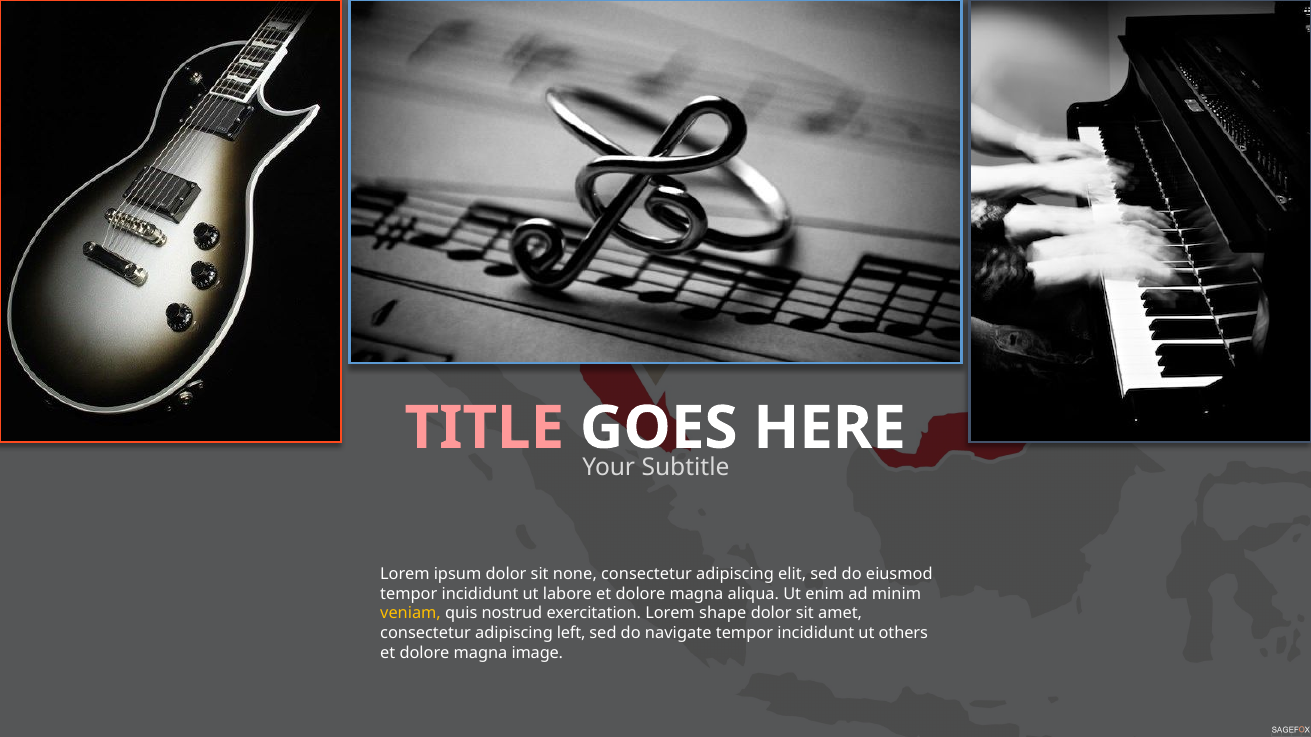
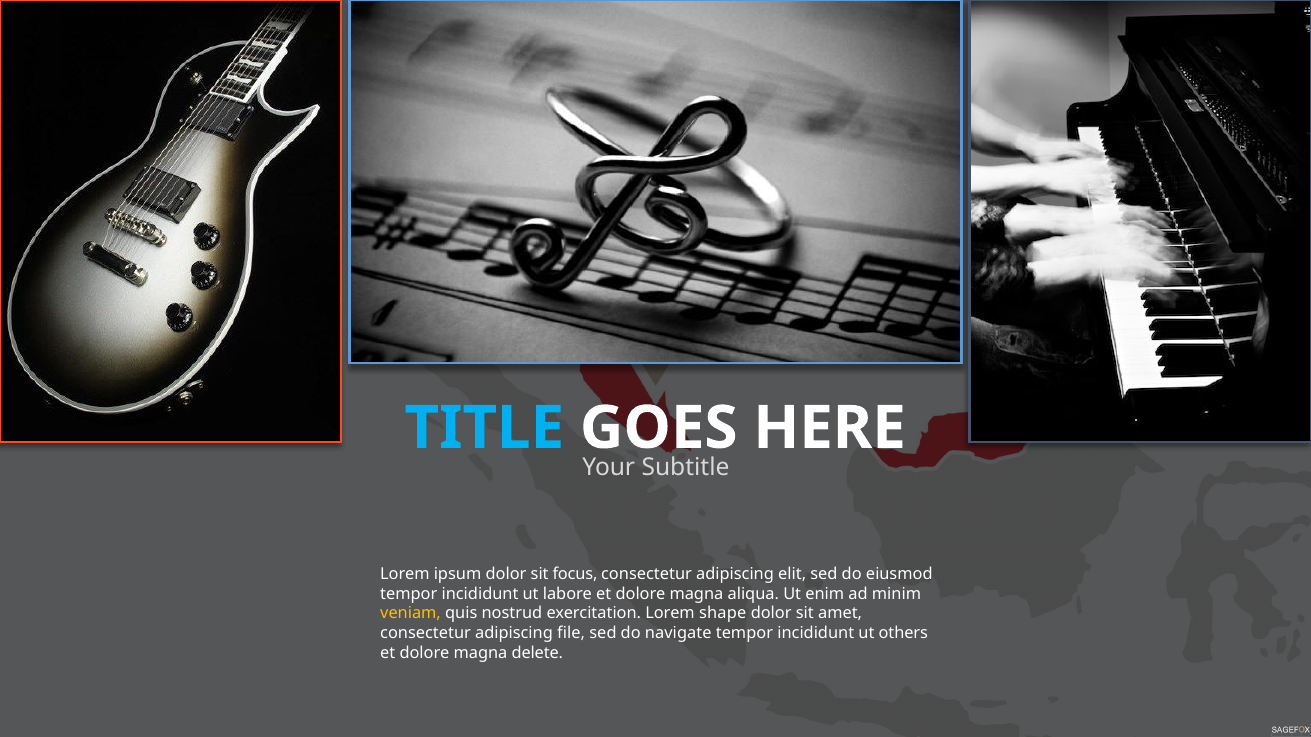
TITLE colour: pink -> light blue (484, 428)
none: none -> focus (575, 574)
left: left -> file (571, 633)
image: image -> delete (537, 653)
